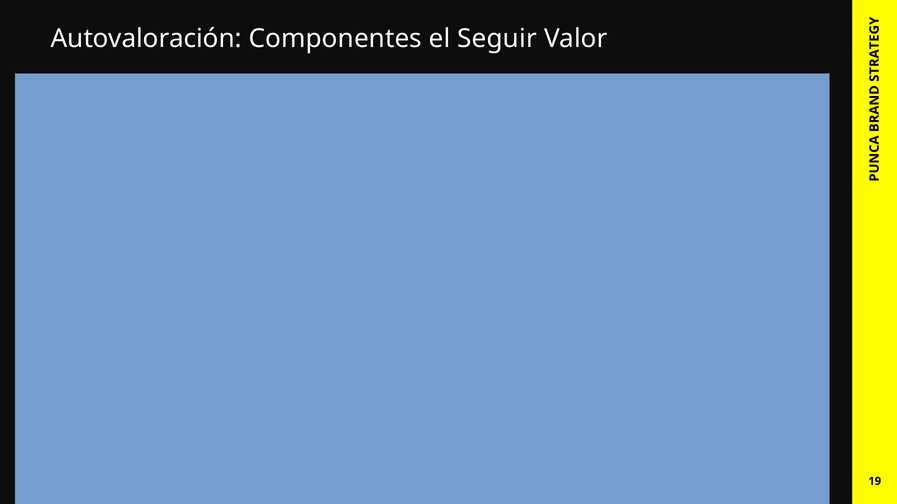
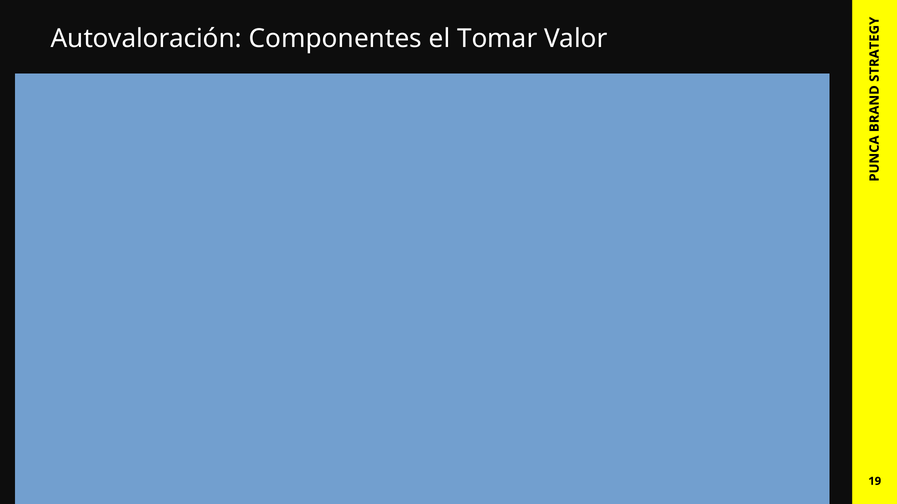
Seguir: Seguir -> Tomar (497, 38)
